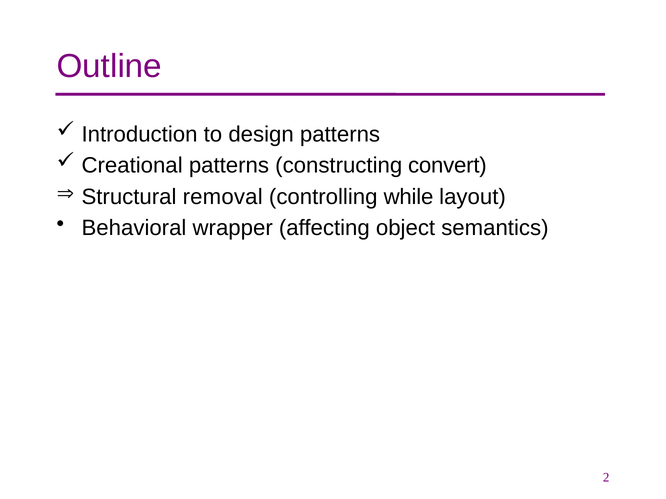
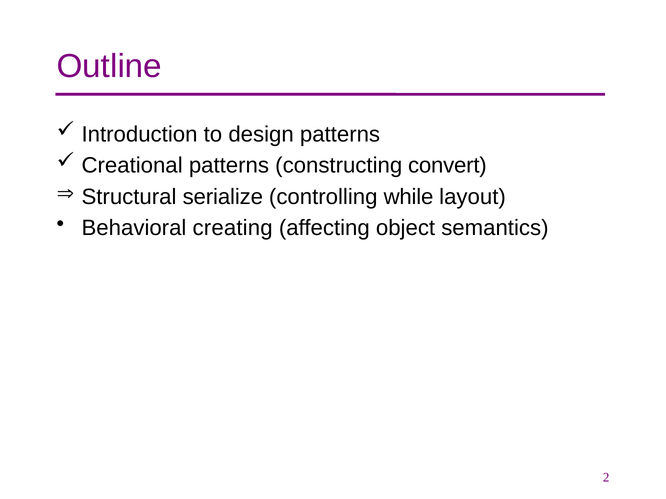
removal: removal -> serialize (223, 197)
wrapper: wrapper -> creating (233, 228)
